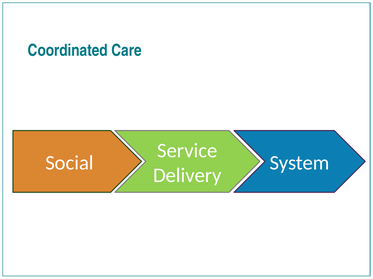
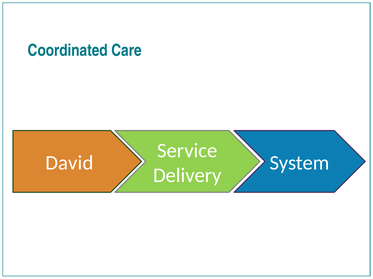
Social: Social -> David (69, 163)
